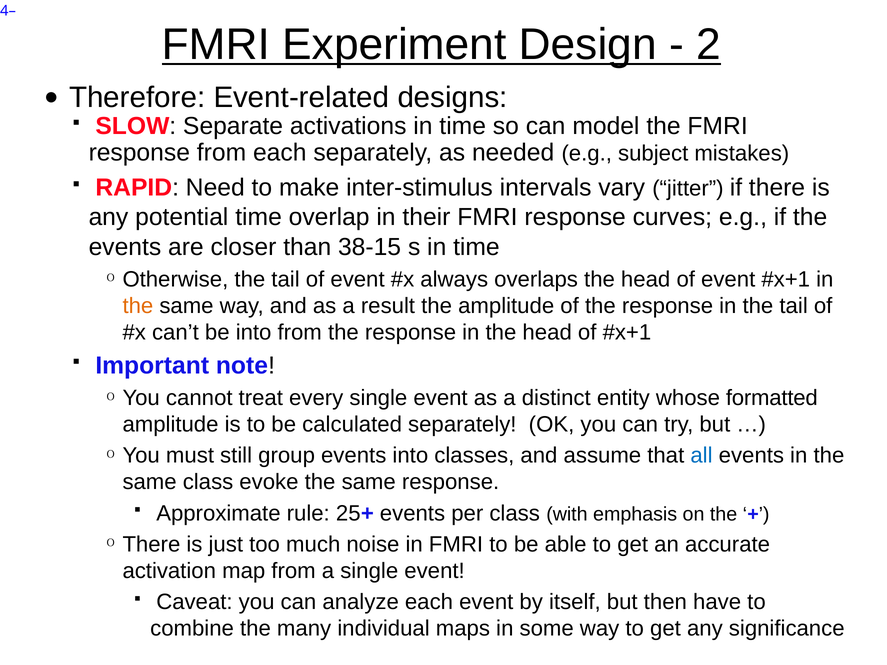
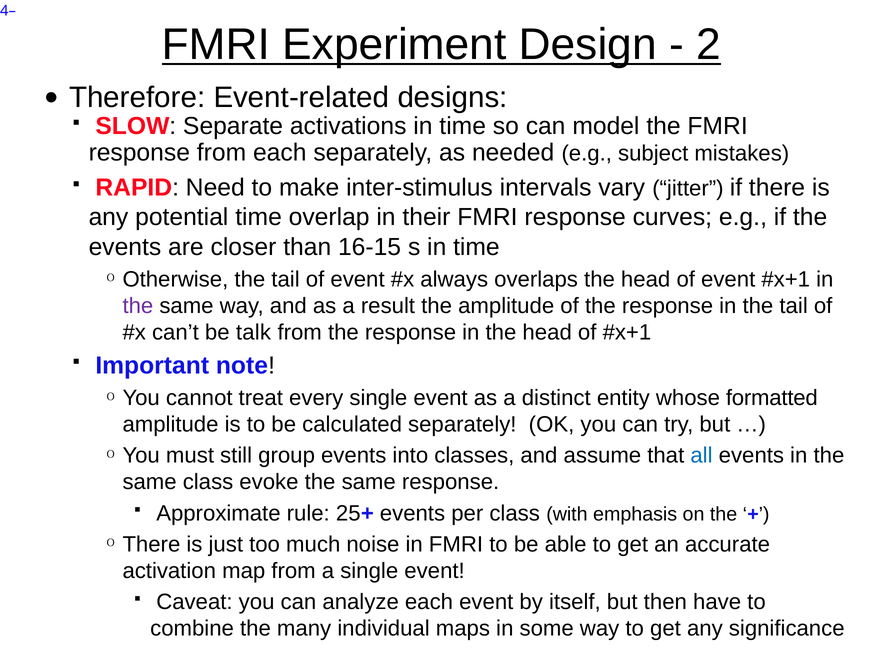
38-15: 38-15 -> 16-15 (370, 247)
the colour: orange -> purple (138, 306)
be into: into -> talk (253, 333)
